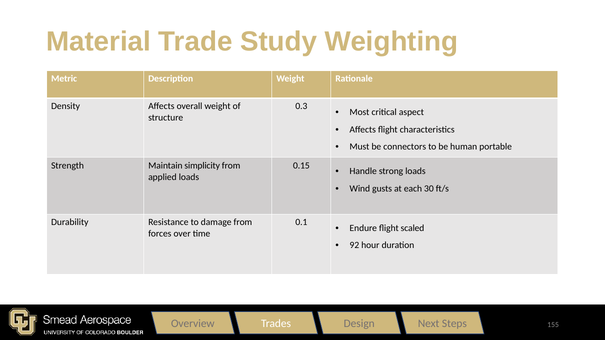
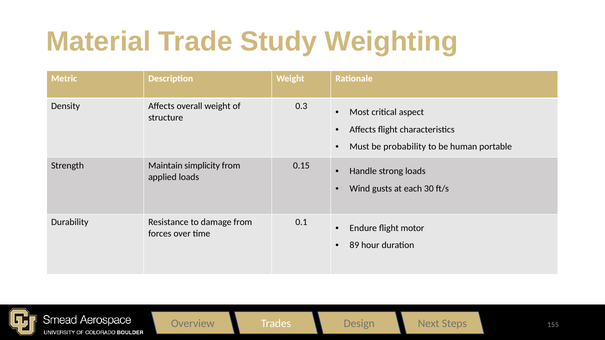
connectors: connectors -> probability (405, 147)
scaled: scaled -> motor (412, 228)
92: 92 -> 89 (354, 246)
